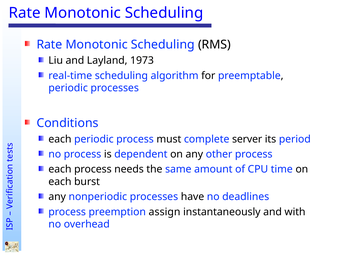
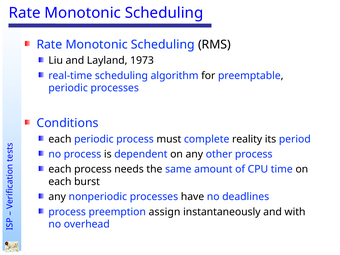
server: server -> reality (247, 139)
